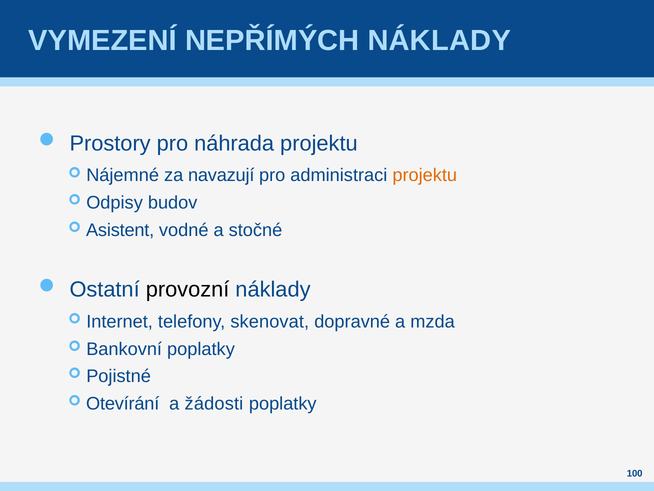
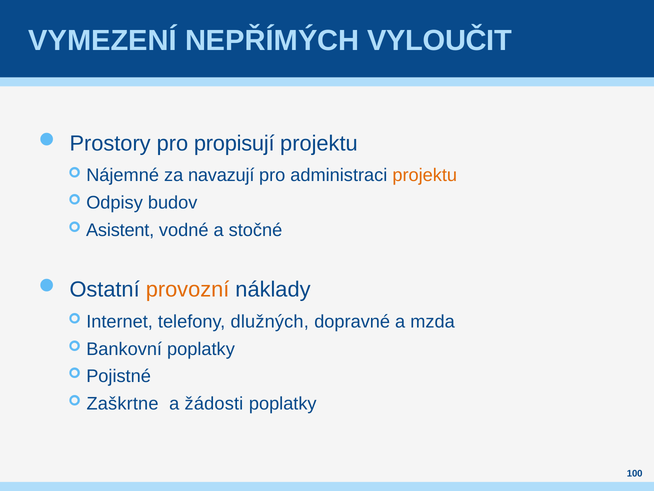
NEPŘÍMÝCH NÁKLADY: NÁKLADY -> VYLOUČIT (440, 41)
náhrada: náhrada -> propisují (234, 143)
provozní colour: black -> orange (188, 289)
skenovat: skenovat -> dlužných (270, 321)
Otevírání: Otevírání -> Zaškrtne (123, 403)
